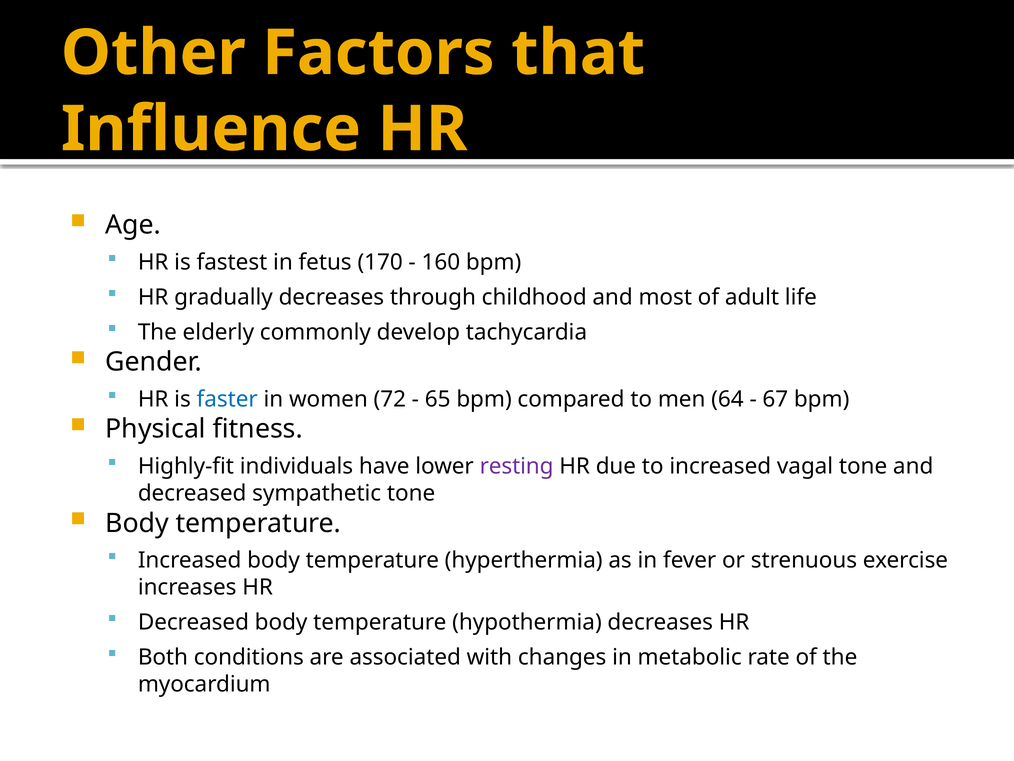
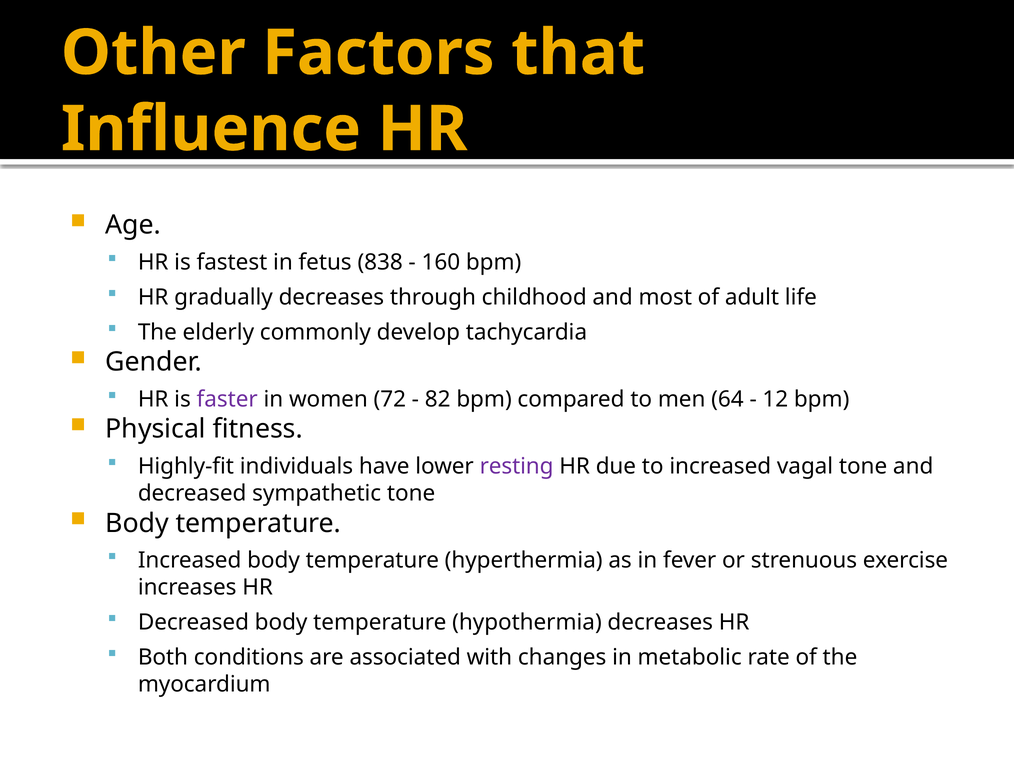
170: 170 -> 838 (380, 262)
faster colour: blue -> purple (227, 399)
65: 65 -> 82 (438, 399)
67: 67 -> 12 (775, 399)
